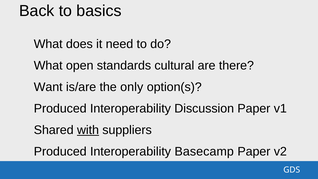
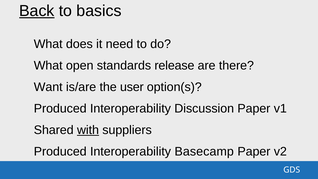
Back underline: none -> present (37, 11)
cultural: cultural -> release (174, 66)
only: only -> user (132, 87)
